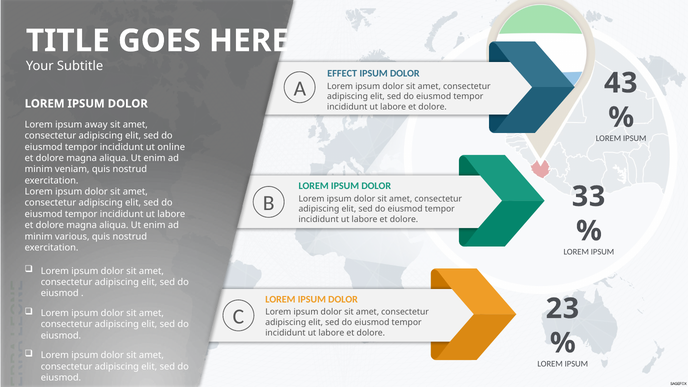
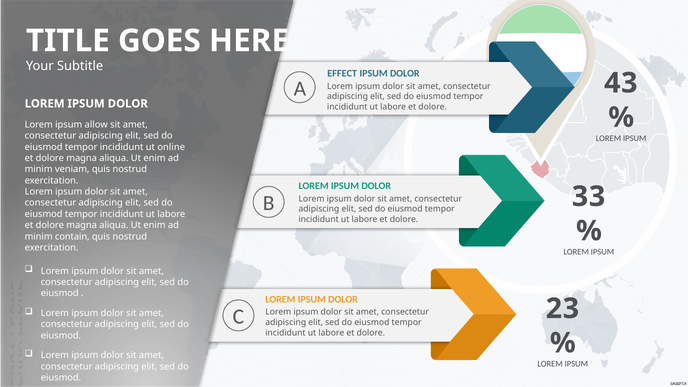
away: away -> allow (96, 125)
various: various -> contain (72, 236)
